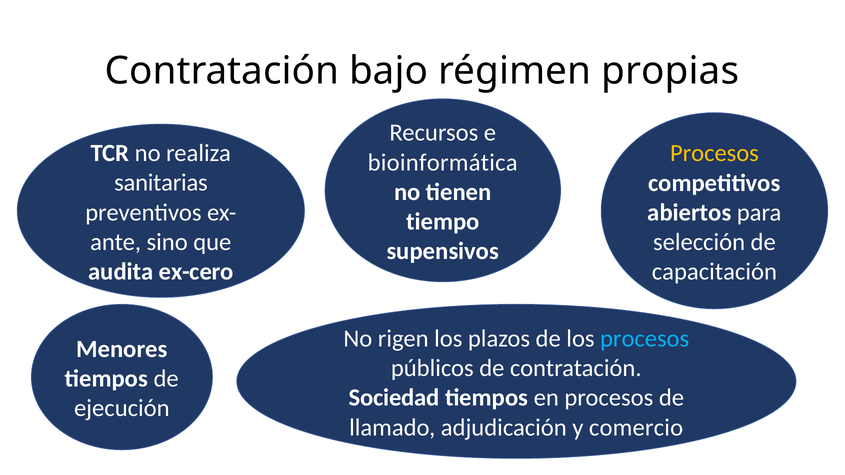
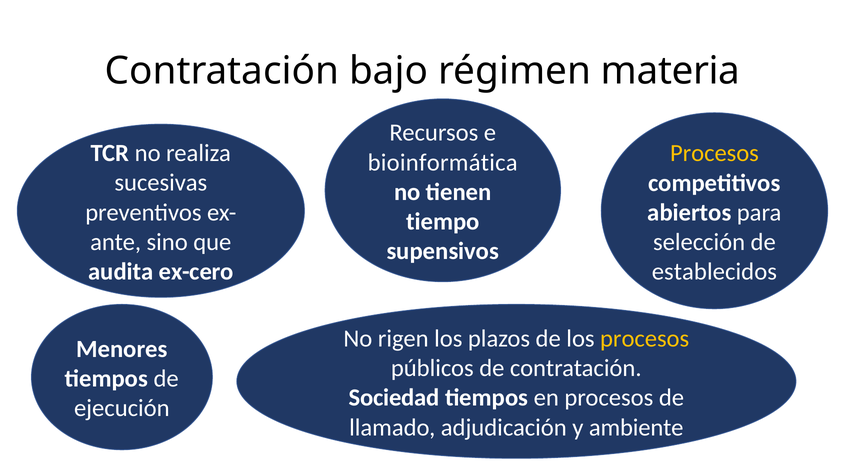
propias: propias -> materia (670, 71)
sanitarias: sanitarias -> sucesivas (161, 183)
capacitación: capacitación -> establecidos (714, 272)
procesos colour: light blue -> yellow (645, 339)
comercio: comercio -> ambiente (636, 428)
